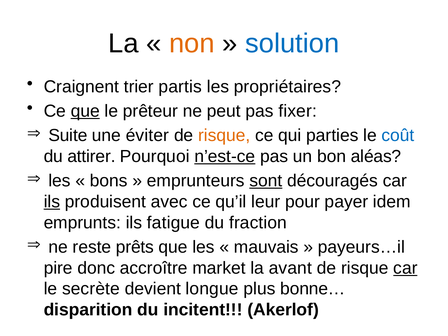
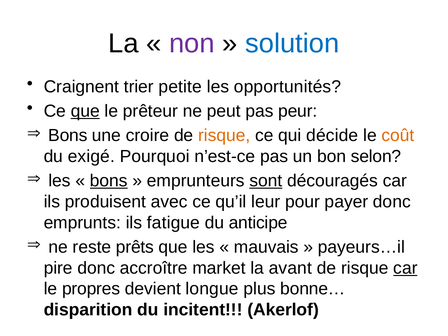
non colour: orange -> purple (192, 43)
partis: partis -> petite (180, 87)
propriétaires: propriétaires -> opportunités (287, 87)
fixer: fixer -> peur (298, 111)
Suite: Suite -> Bons (68, 135)
éviter: éviter -> croire (147, 135)
parties: parties -> décide (332, 135)
coût colour: blue -> orange (398, 135)
attirer: attirer -> exigé (91, 156)
n’est-ce underline: present -> none (225, 156)
aléas: aléas -> selon (376, 156)
bons underline: none -> present (109, 181)
ils underline: present -> none (52, 202)
payer idem: idem -> donc (392, 202)
fraction: fraction -> anticipe (258, 223)
secrète: secrète -> propres (91, 289)
